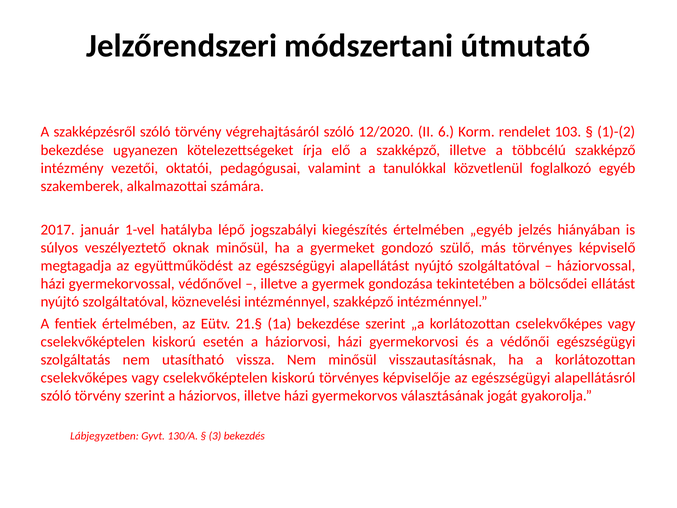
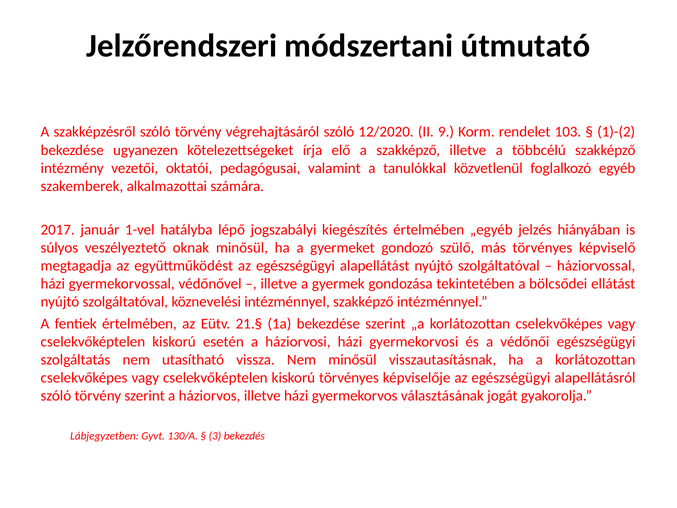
6: 6 -> 9 (446, 132)
